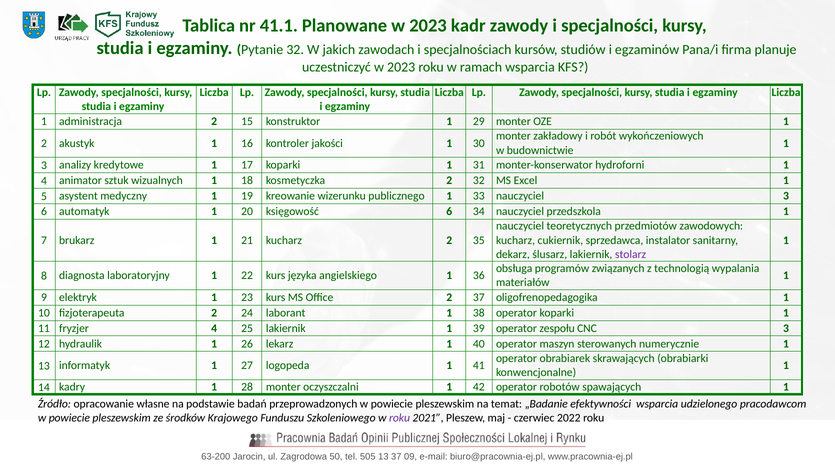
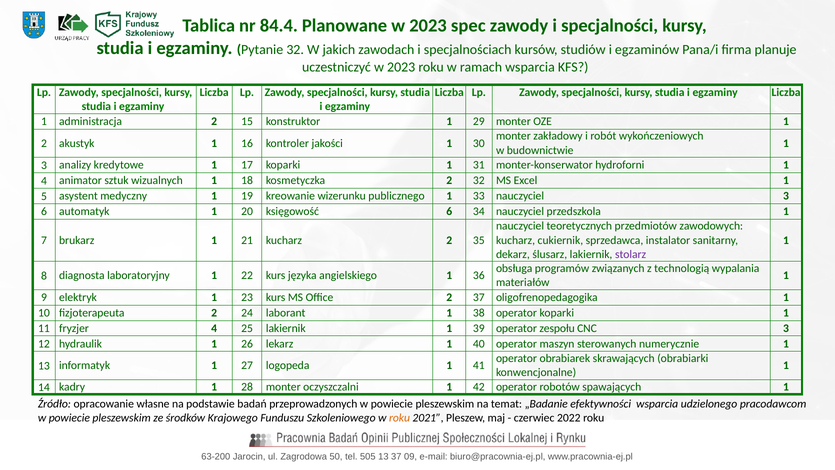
41.1: 41.1 -> 84.4 (279, 26)
kadr: kadr -> spec (468, 26)
roku colour: purple -> orange (400, 418)
